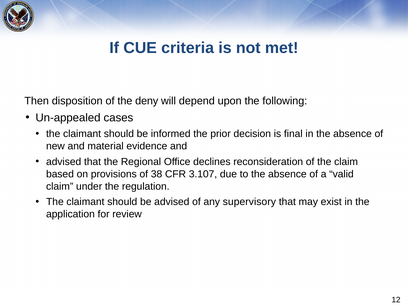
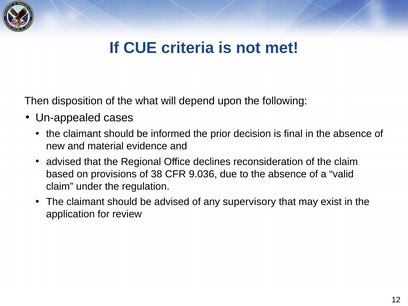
deny: deny -> what (147, 101)
3.107: 3.107 -> 9.036 (203, 174)
